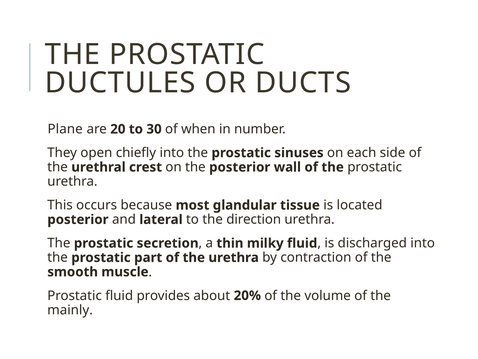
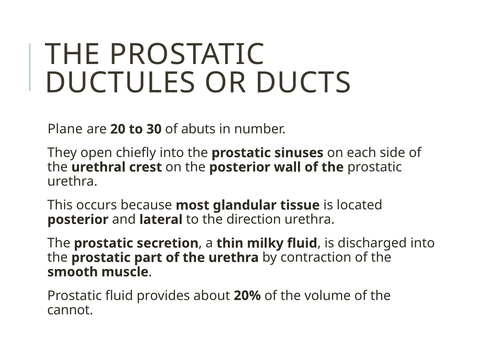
when: when -> abuts (198, 129)
mainly: mainly -> cannot (70, 310)
